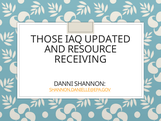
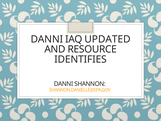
THOSE: THOSE -> DANNI (47, 39)
RECEIVING: RECEIVING -> IDENTIFIES (81, 59)
